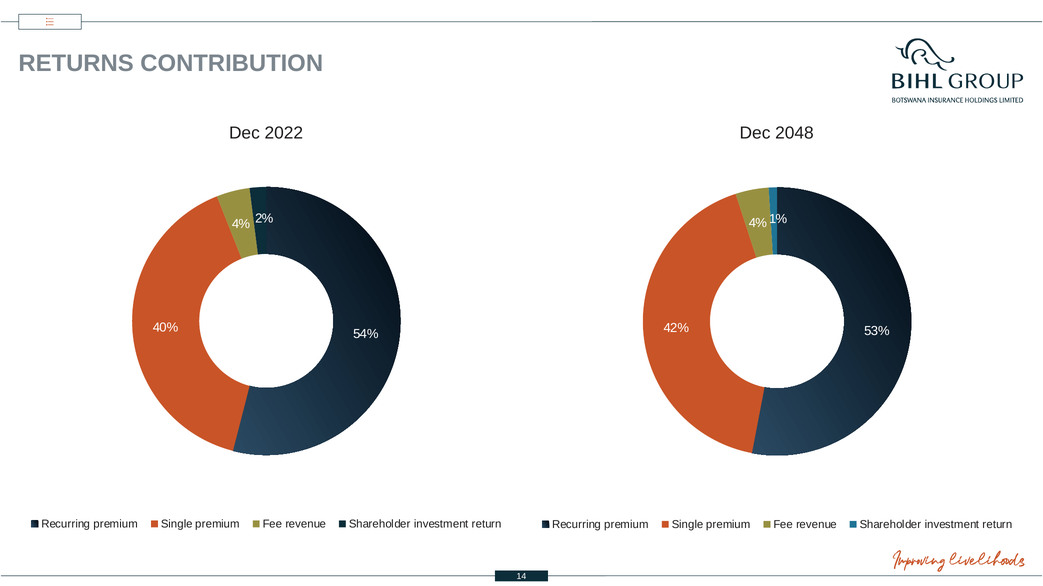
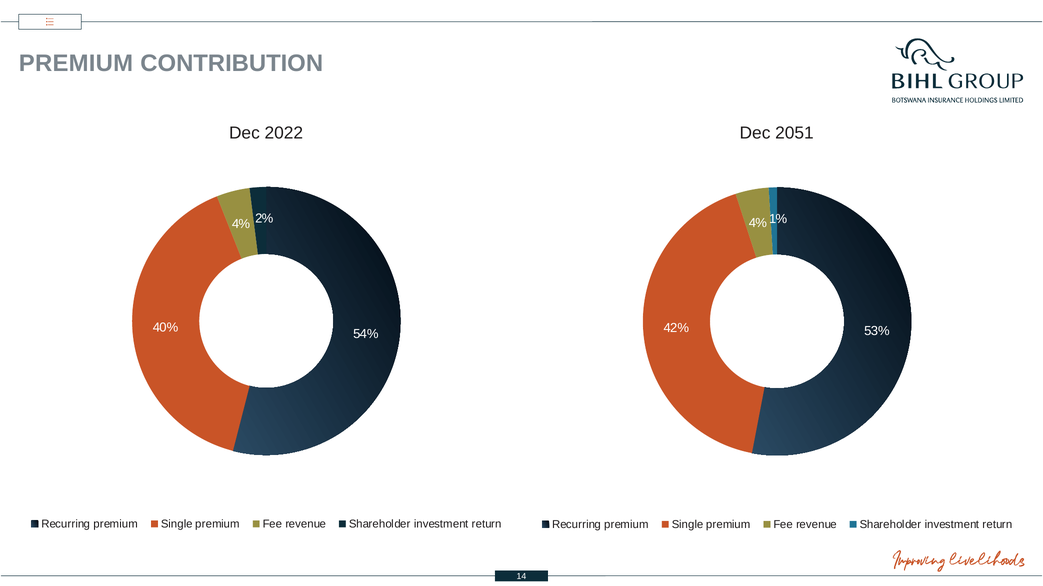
RETURNS: RETURNS -> PREMIUM (76, 64)
2048: 2048 -> 2051 (794, 133)
